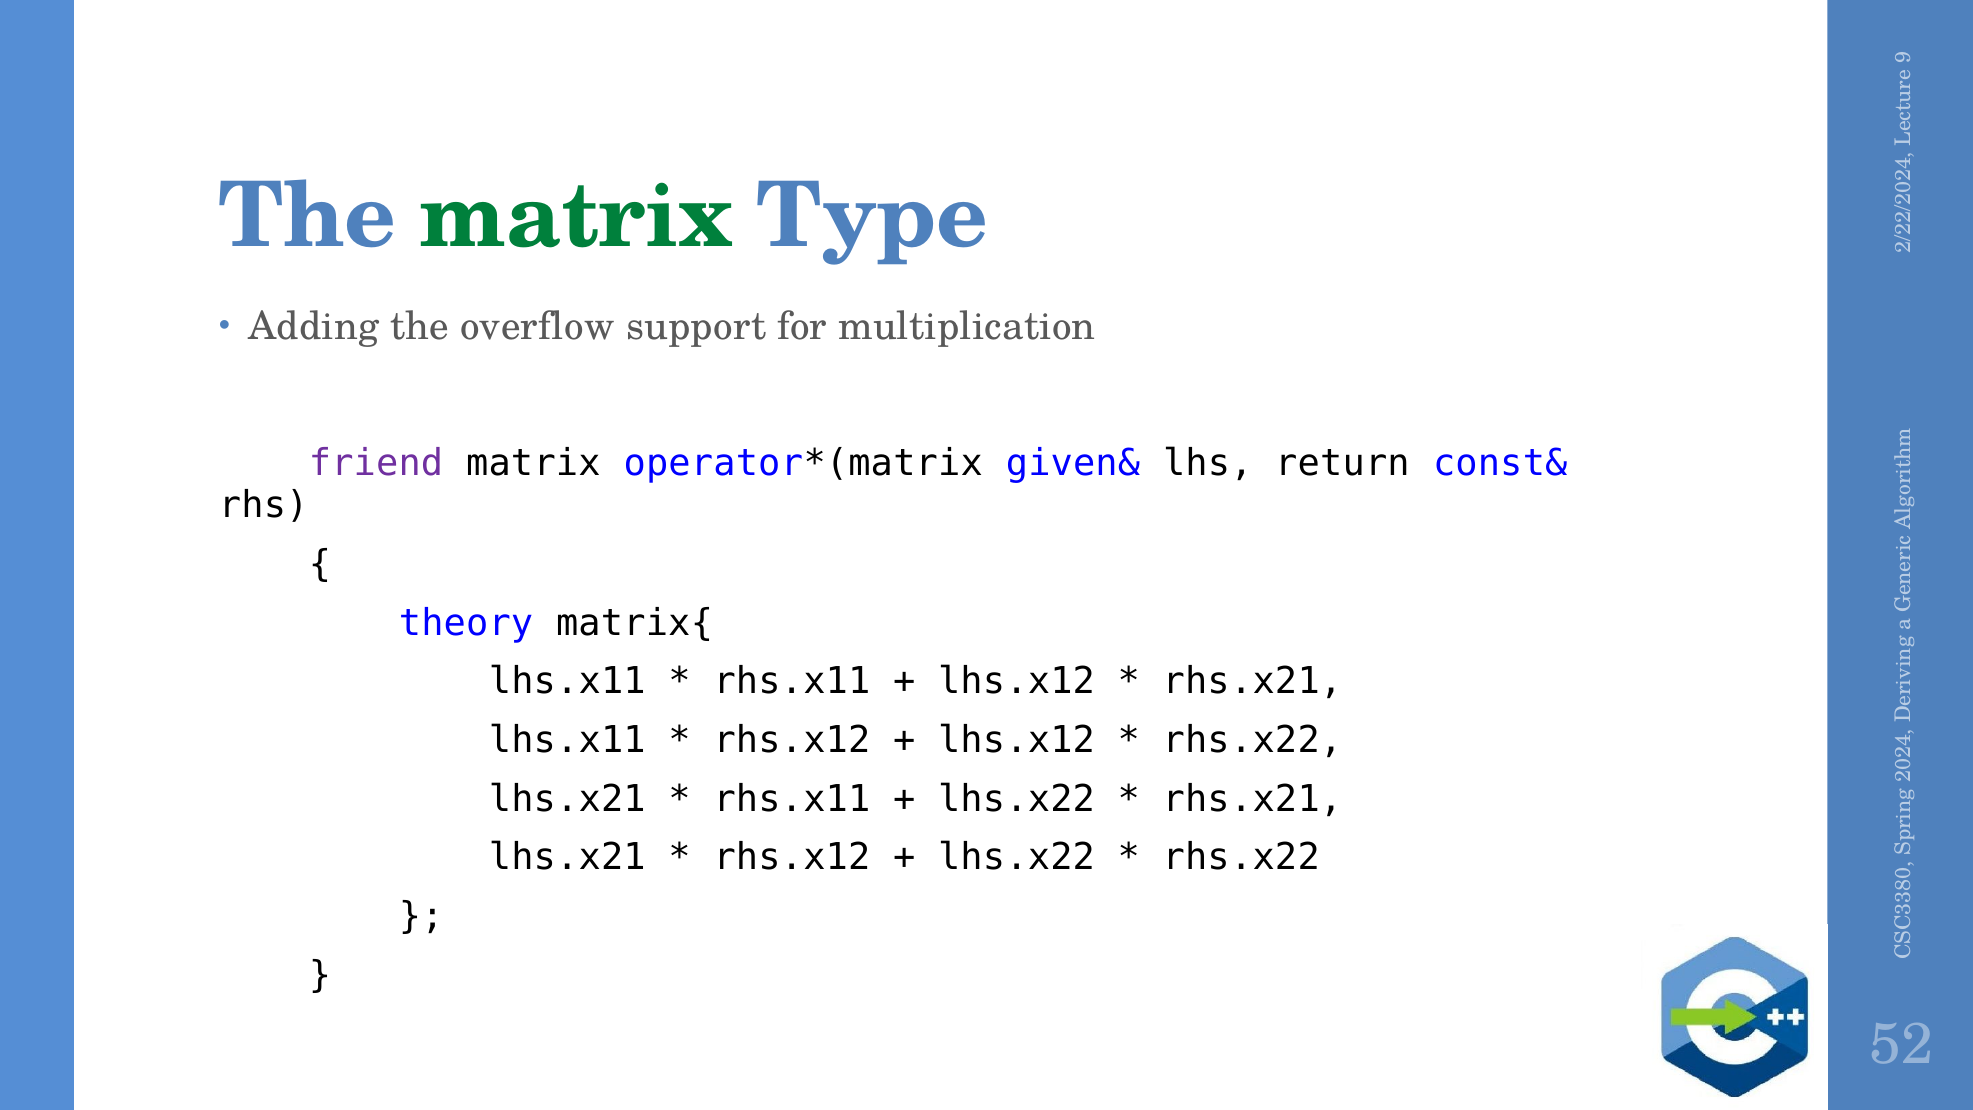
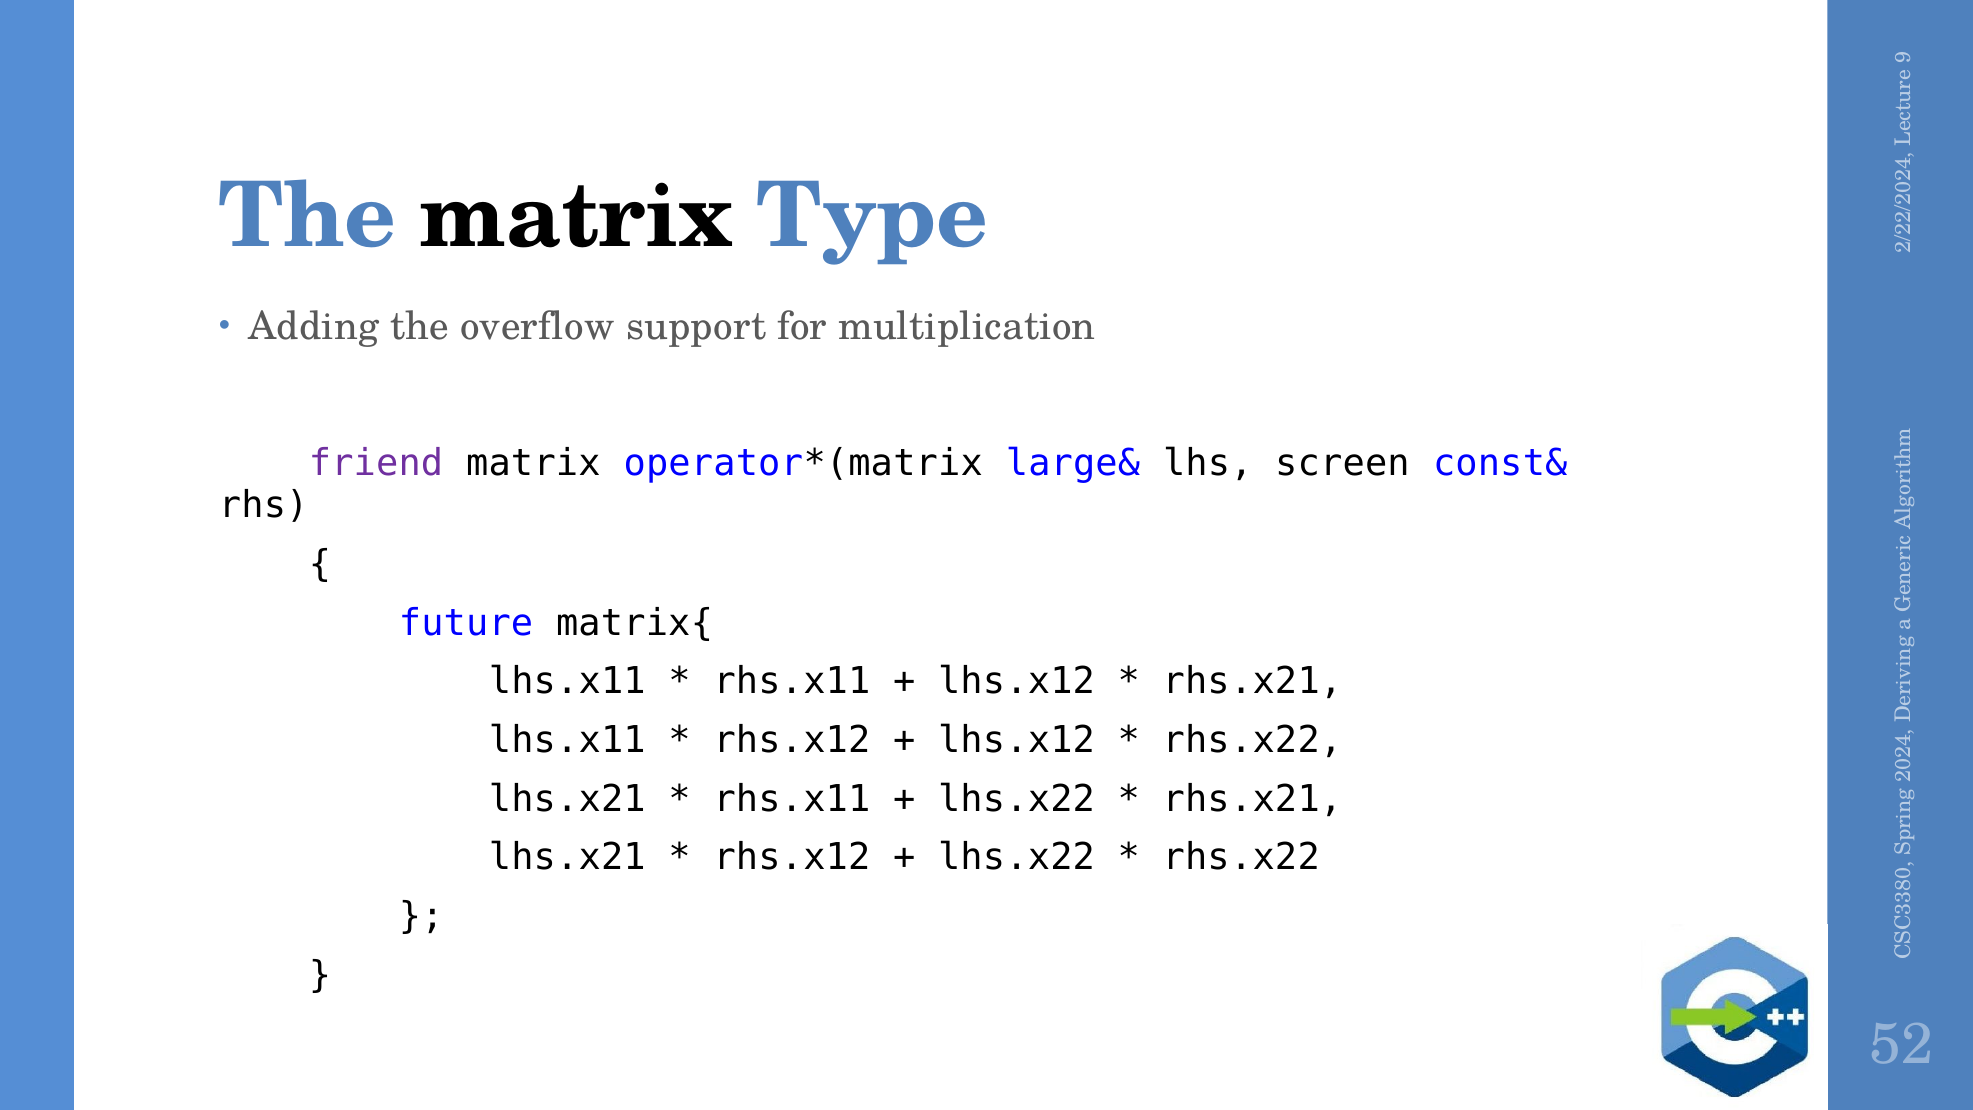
matrix colour: green -> black (577, 217)
given&: given& -> large& (1073, 463)
return: return -> screen (1342, 463)
theory: theory -> future (466, 623)
